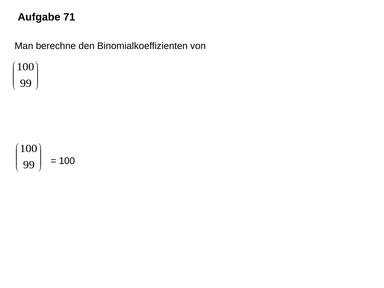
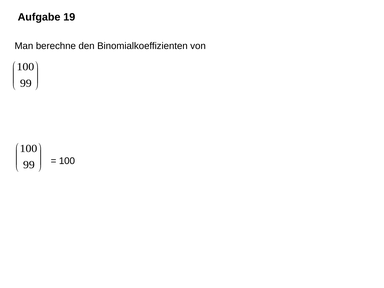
71: 71 -> 19 (69, 17)
